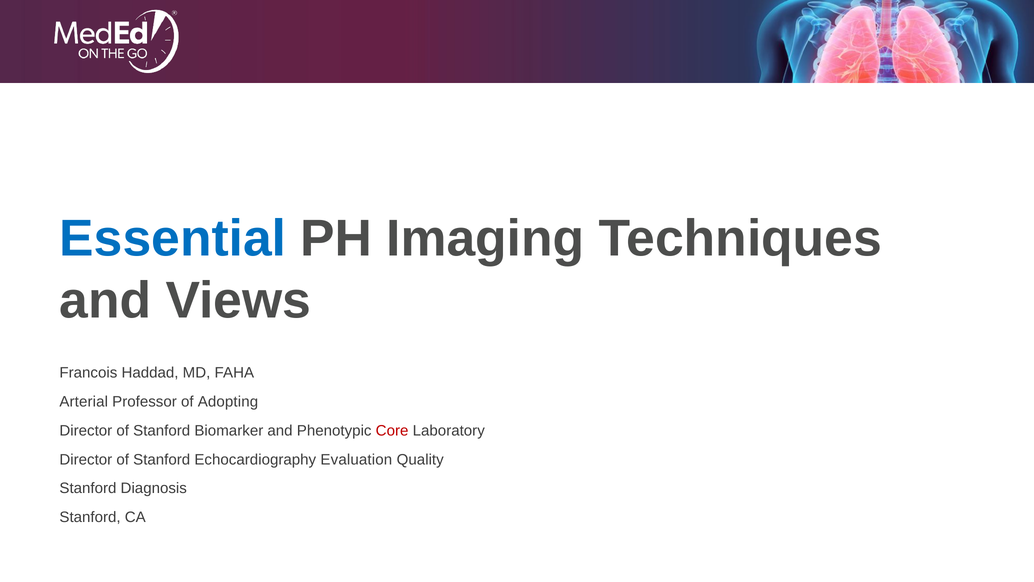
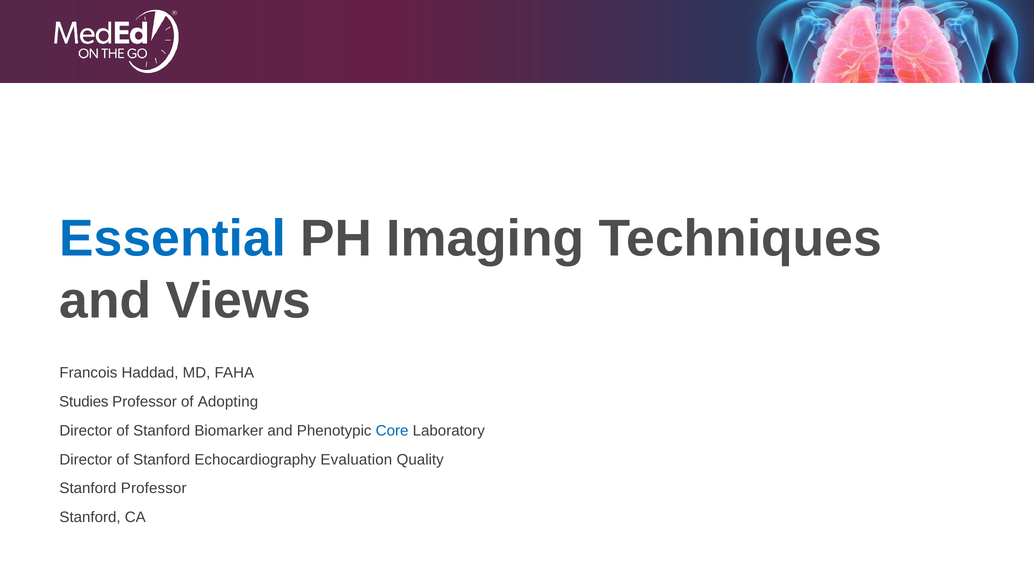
Arterial: Arterial -> Studies (84, 401)
Core colour: red -> blue (392, 430)
Stanford Diagnosis: Diagnosis -> Professor (154, 488)
